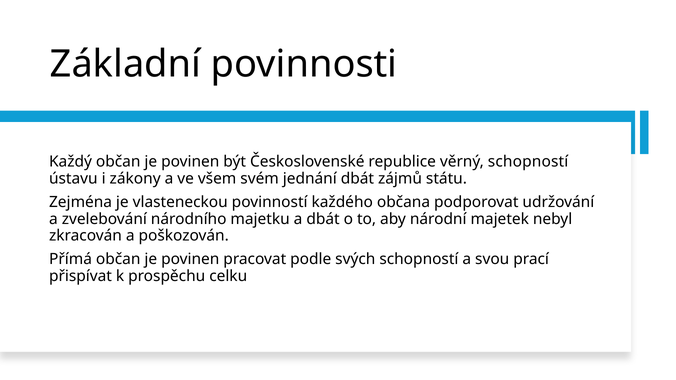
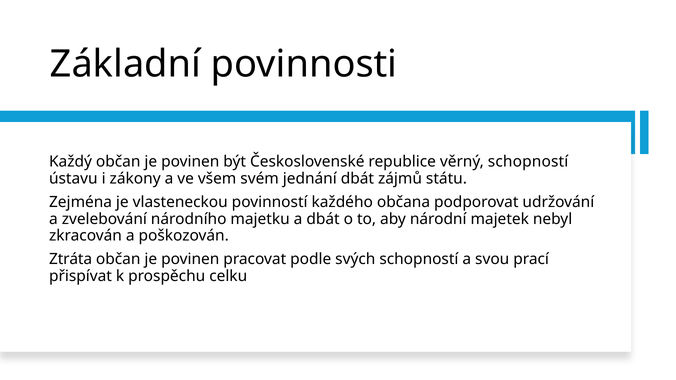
Přímá: Přímá -> Ztráta (71, 260)
